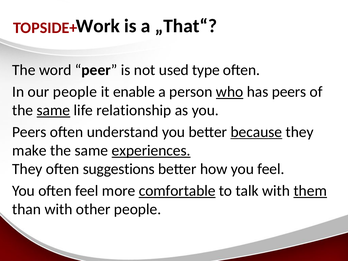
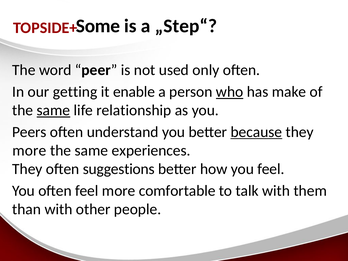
Work: Work -> Some (98, 26)
„That“: „That“ -> „Step“ (186, 26)
type: type -> only (206, 70)
our people: people -> getting (75, 92)
has peers: peers -> make (289, 92)
make: make -> more (29, 151)
experiences underline: present -> none (151, 151)
comfortable underline: present -> none (177, 191)
them underline: present -> none (310, 191)
